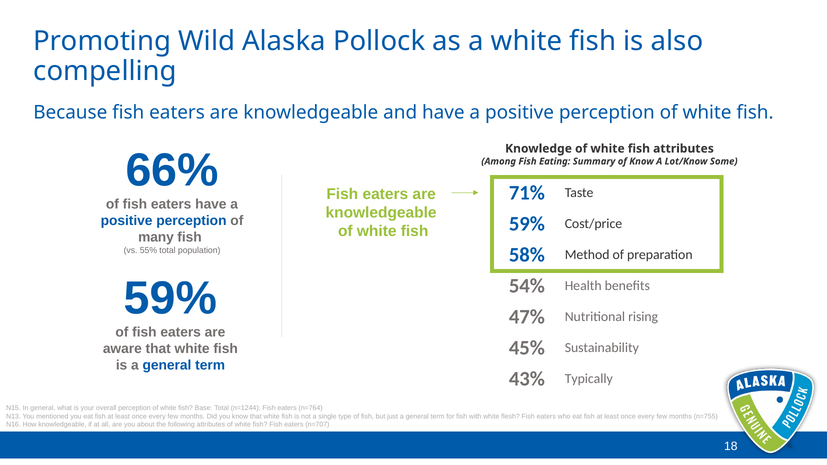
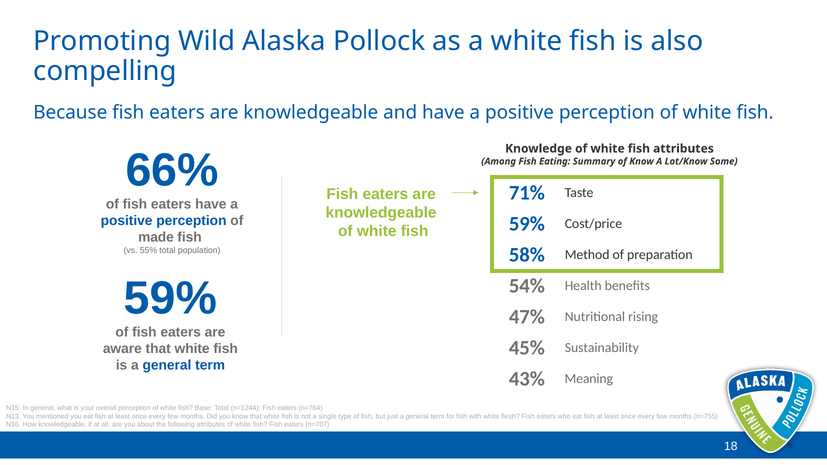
many: many -> made (156, 237)
Typically: Typically -> Meaning (589, 379)
